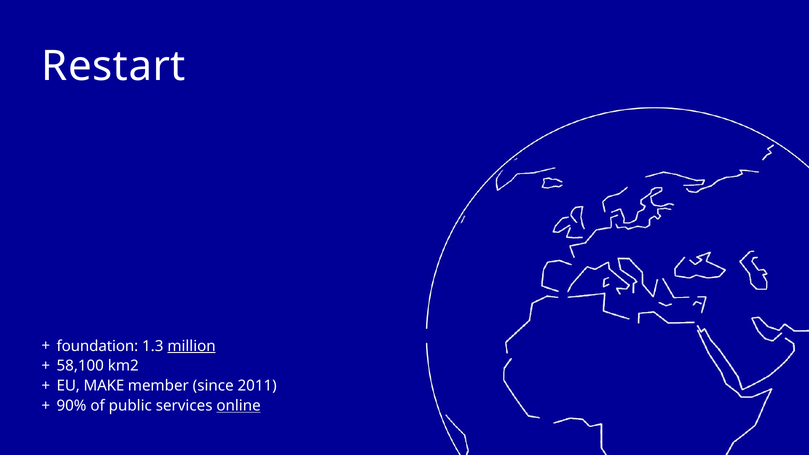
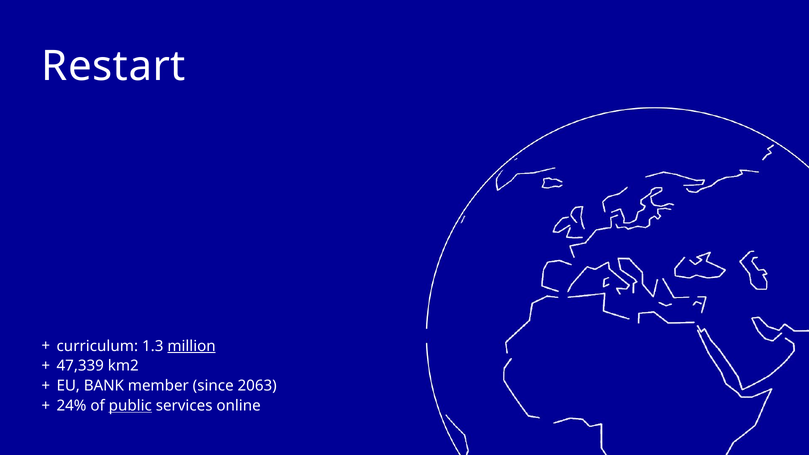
foundation: foundation -> curriculum (97, 346)
58,100: 58,100 -> 47,339 (80, 366)
MAKE: MAKE -> BANK (104, 386)
2011: 2011 -> 2063 (257, 386)
90%: 90% -> 24% (72, 406)
public underline: none -> present (130, 406)
online underline: present -> none (239, 406)
